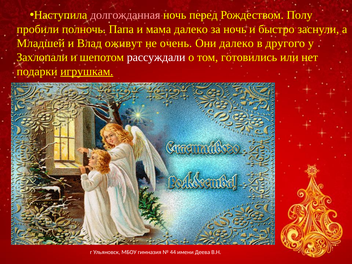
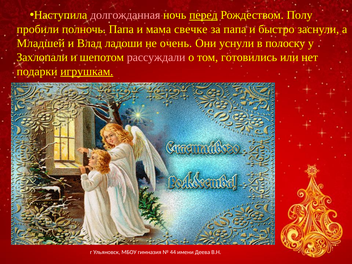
перед underline: none -> present (203, 15)
мама далеко: далеко -> свечке (191, 29)
за ночь: ночь -> папа (235, 29)
оживут: оживут -> ладоши (124, 43)
Они далеко: далеко -> уснули (237, 43)
другого: другого -> полоску (285, 43)
рассуждали colour: white -> pink (156, 57)
